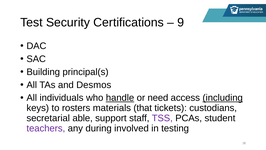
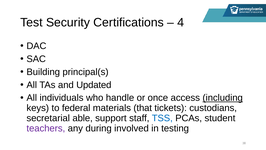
9: 9 -> 4 (181, 22)
Desmos: Desmos -> Updated (94, 85)
handle underline: present -> none (120, 98)
need: need -> once (158, 98)
rosters: rosters -> federal (76, 108)
TSS colour: purple -> blue (162, 118)
